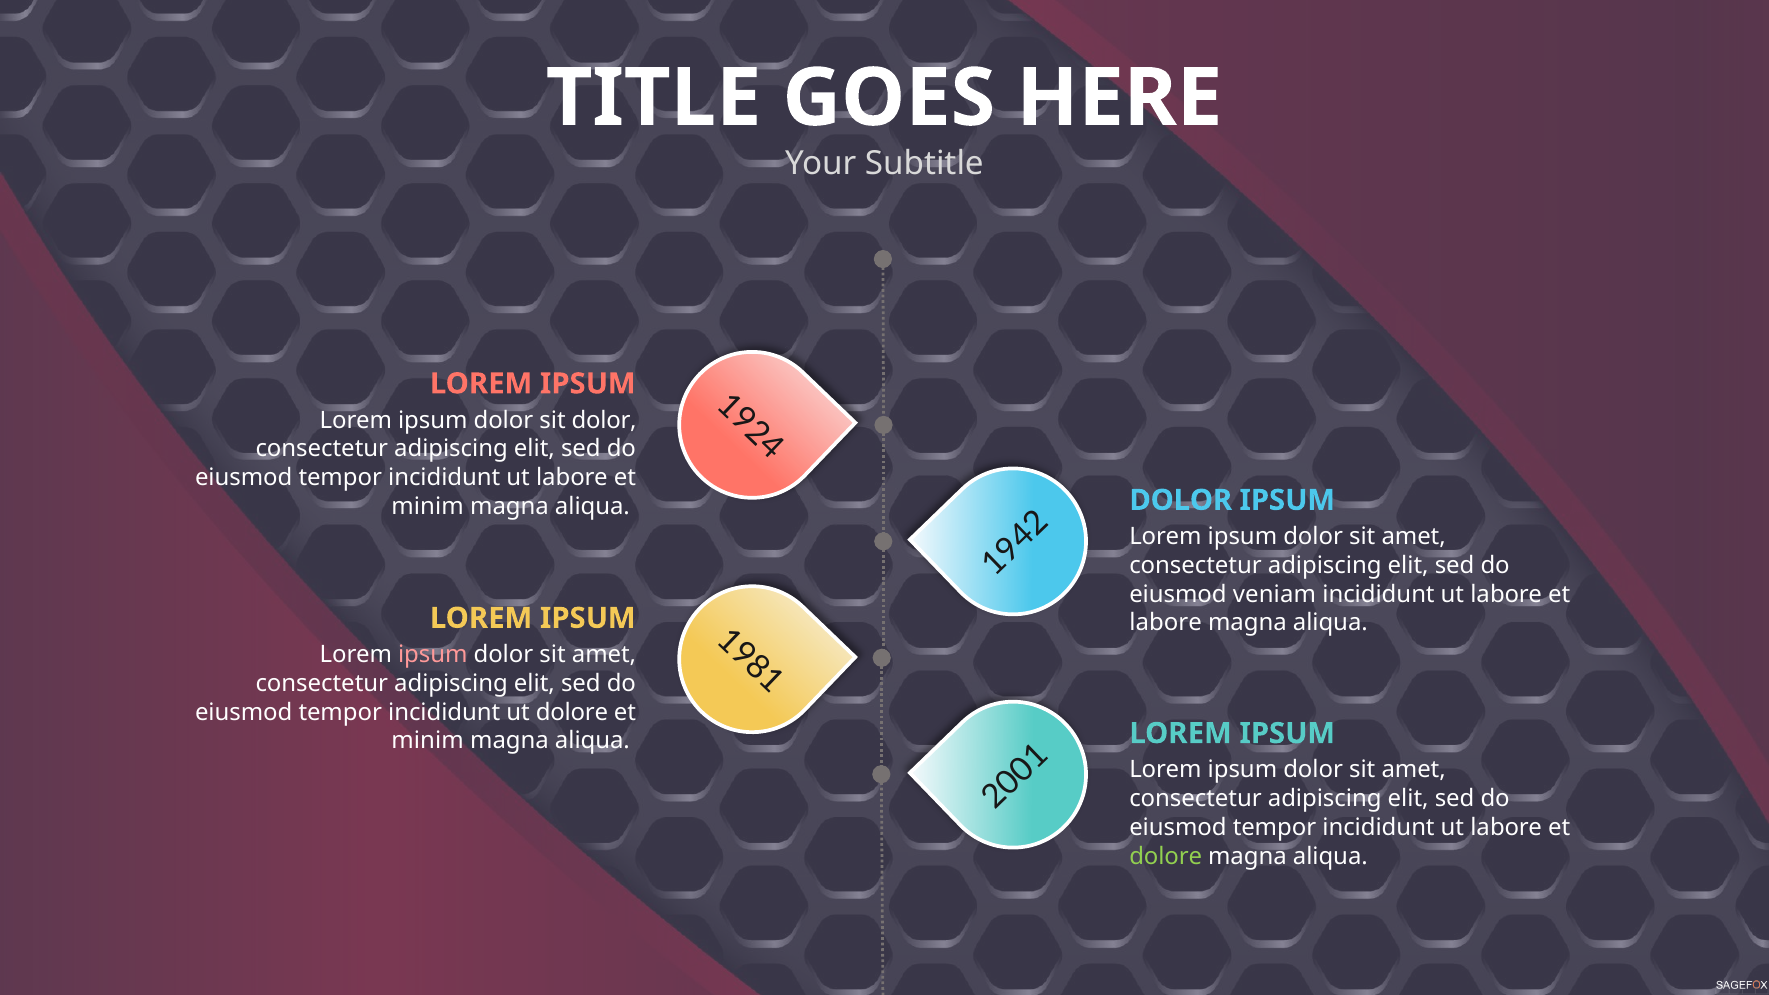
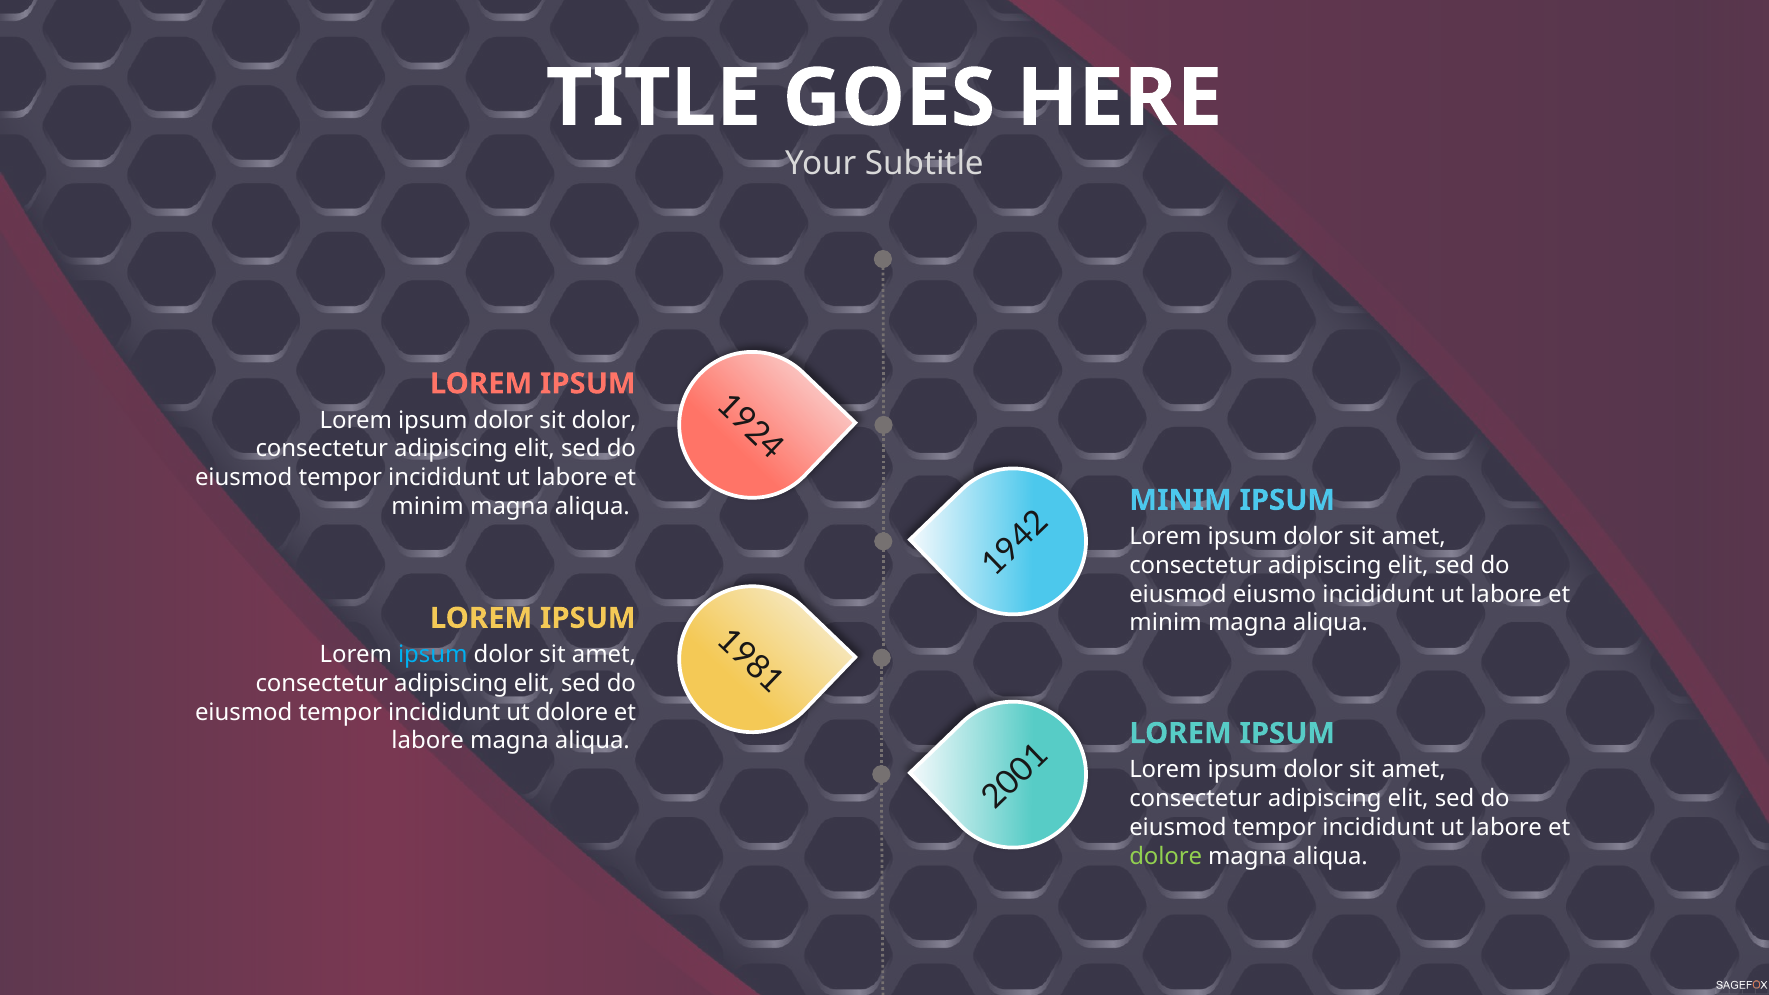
DOLOR: DOLOR -> MINIM (1181, 500)
veniam: veniam -> eiusmo (1274, 594)
labore: labore -> minim (1166, 623)
ipsum colour: pink -> light blue (433, 655)
minim: minim -> labore (428, 741)
